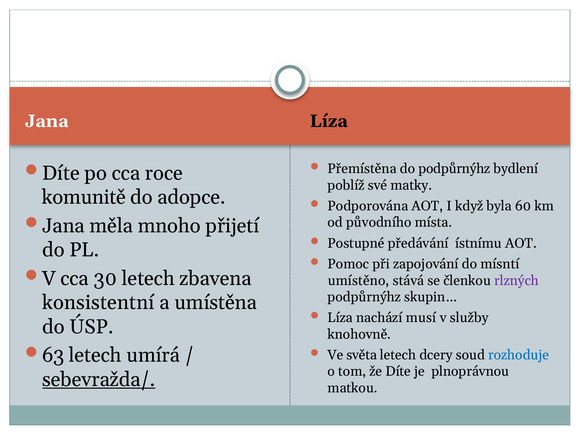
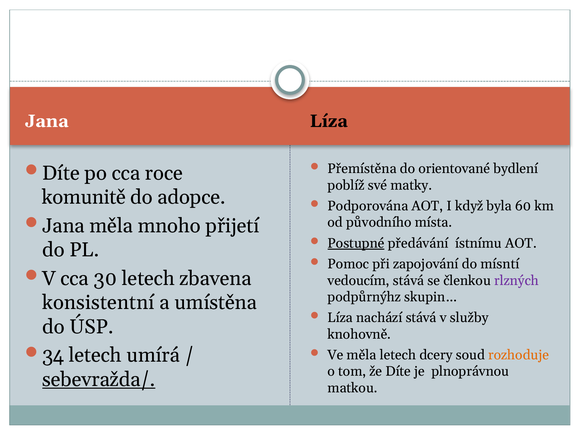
do podpůrnýhz: podpůrnýhz -> orientované (454, 169)
Postupné underline: none -> present (356, 243)
umístěno: umístěno -> vedoucím (359, 281)
nachází musí: musí -> stává (421, 318)
63: 63 -> 34 (53, 355)
Ve světa: světa -> měla (362, 355)
rozhoduje colour: blue -> orange (519, 355)
